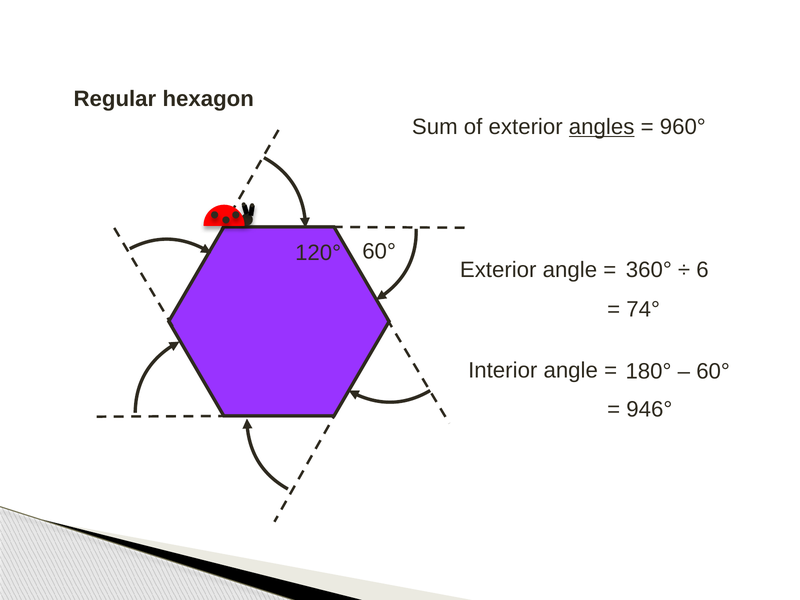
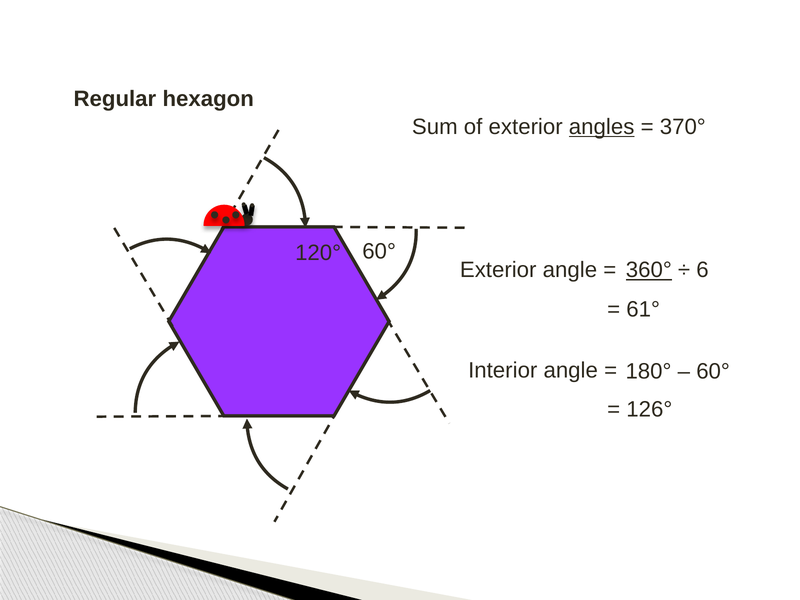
960°: 960° -> 370° (683, 127)
360° underline: none -> present (649, 270)
74°: 74° -> 61° (643, 310)
946°: 946° -> 126° (649, 409)
